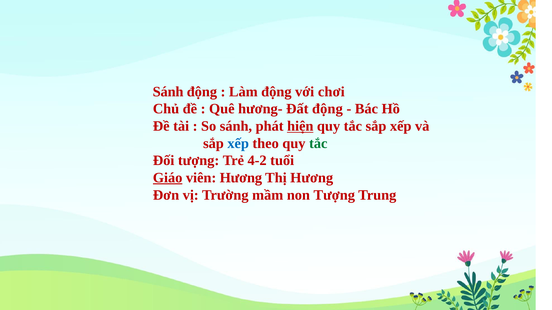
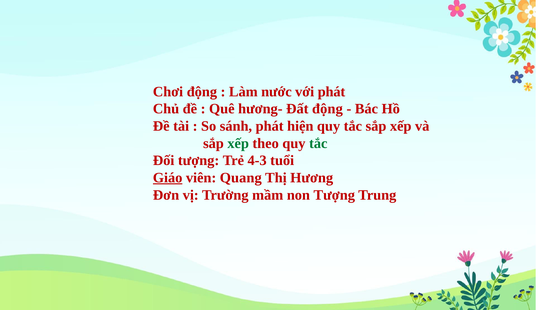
Sánh: Sánh -> Chơi (168, 92)
Làm động: động -> nước (276, 92)
với chơi: chơi -> phát (331, 92)
hiện underline: present -> none (300, 126)
xếp colour: blue -> green (238, 144)
4-2: 4-2 -> 4-3 (257, 161)
viên Hương: Hương -> Quang (241, 178)
